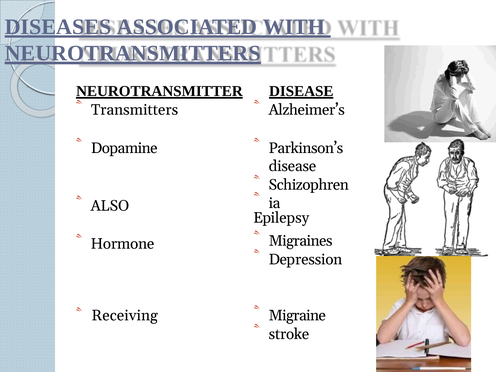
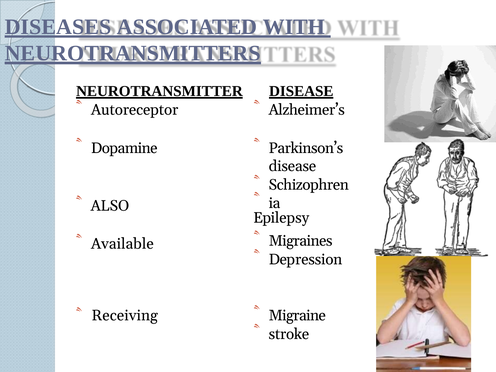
Transmitters: Transmitters -> Autoreceptor (135, 110)
Hormone: Hormone -> Available (122, 244)
